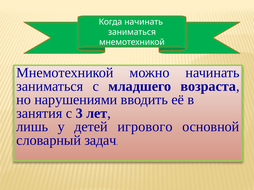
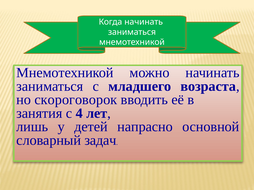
нарушениями: нарушениями -> скороговорок (76, 100)
3: 3 -> 4 (79, 114)
игрового: игрового -> напрасно (145, 127)
